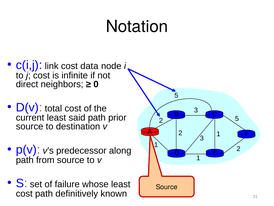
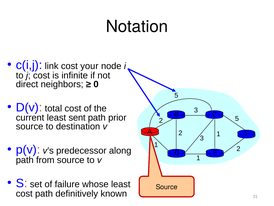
data: data -> your (89, 66)
said: said -> sent (77, 117)
